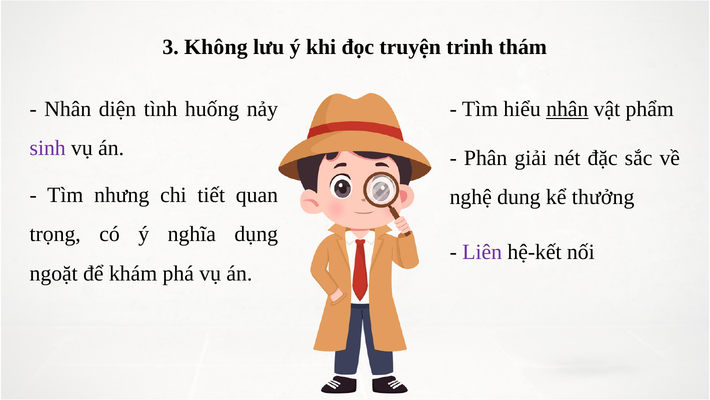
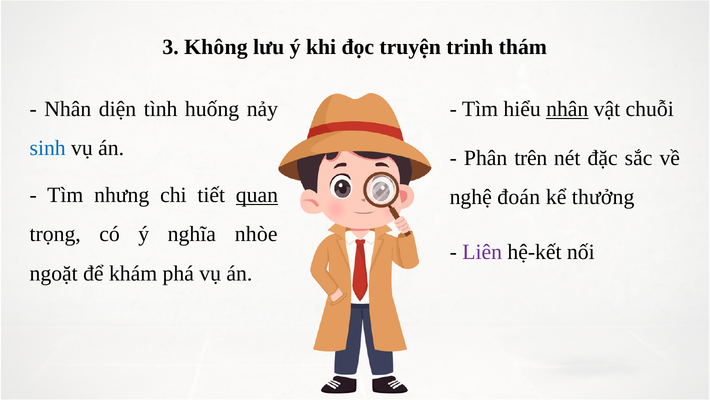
phẩm: phẩm -> chuỗi (650, 109)
sinh colour: purple -> blue (48, 148)
giải: giải -> trên (531, 158)
quan underline: none -> present (257, 195)
dung: dung -> đoán (519, 197)
dụng: dụng -> nhòe (256, 234)
